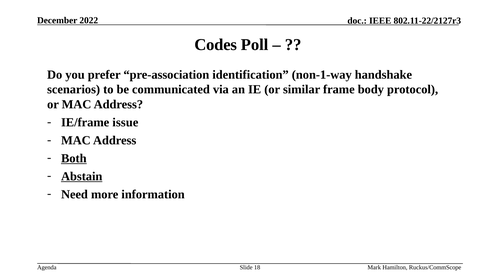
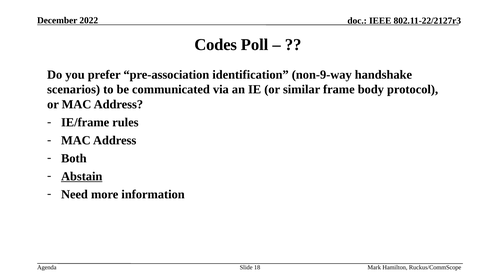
non-1-way: non-1-way -> non-9-way (322, 75)
issue: issue -> rules (125, 122)
Both underline: present -> none (74, 158)
